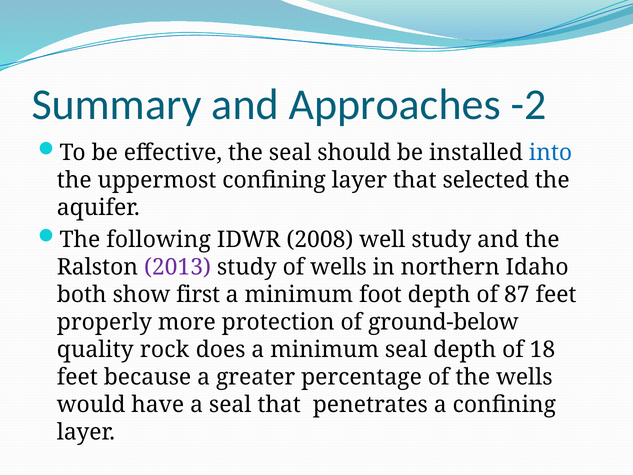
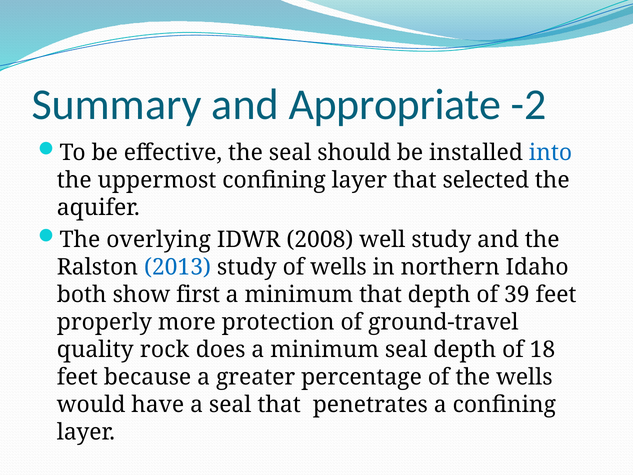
Approaches: Approaches -> Appropriate (395, 105)
following: following -> overlying (159, 239)
2013 colour: purple -> blue (177, 267)
minimum foot: foot -> that (381, 294)
87: 87 -> 39 (517, 294)
ground-below: ground-below -> ground-travel (443, 322)
